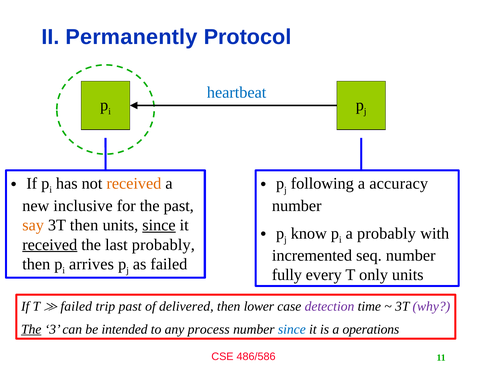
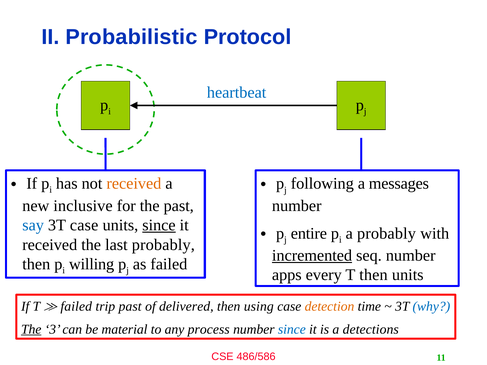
Permanently: Permanently -> Probabilistic (131, 37)
accuracy: accuracy -> messages (399, 184)
say colour: orange -> blue (33, 225)
3T then: then -> case (84, 225)
know: know -> entire (309, 233)
received underline: present -> none (50, 245)
incremented underline: none -> present (312, 256)
arrives: arrives -> willing (92, 264)
fully: fully -> apps (287, 275)
T only: only -> then (373, 275)
lower: lower -> using (259, 306)
detection colour: purple -> orange (329, 306)
why colour: purple -> blue (431, 306)
intended: intended -> material (125, 329)
operations: operations -> detections (371, 329)
